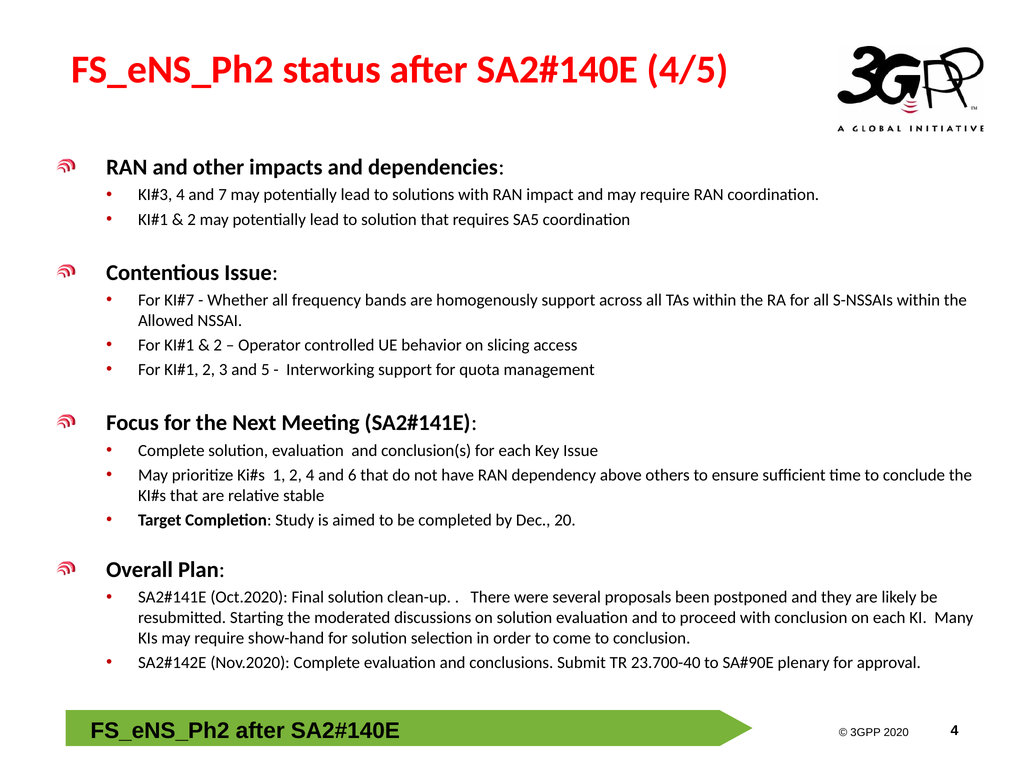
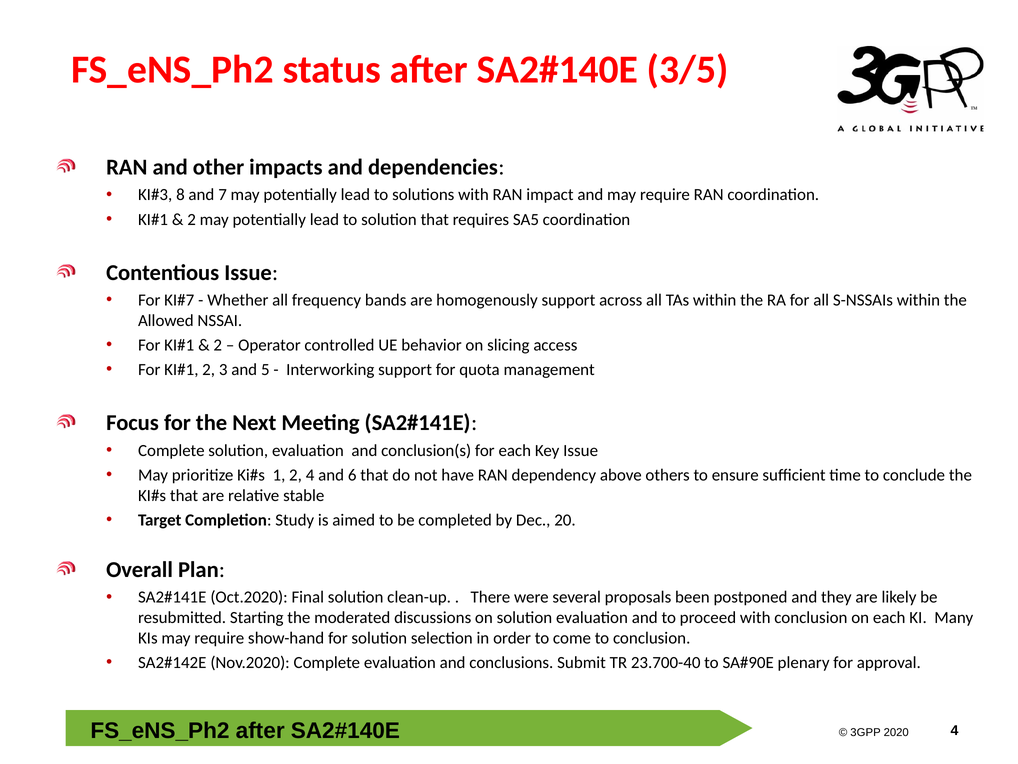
4/5: 4/5 -> 3/5 (688, 70)
4: 4 -> 8 (180, 195)
